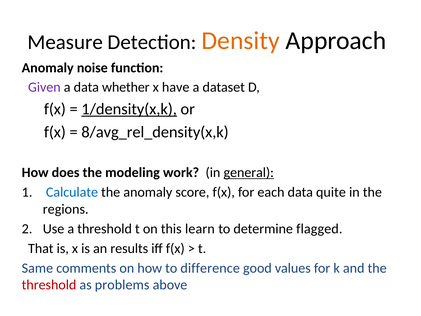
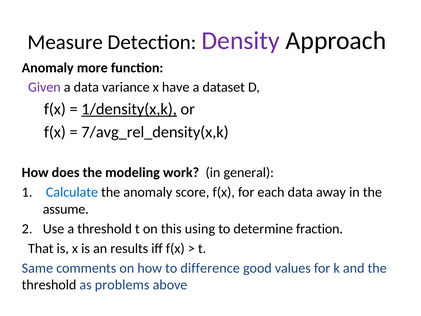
Density colour: orange -> purple (241, 41)
noise: noise -> more (92, 68)
whether: whether -> variance (126, 87)
8/avg_rel_density(x,k: 8/avg_rel_density(x,k -> 7/avg_rel_density(x,k (155, 132)
general underline: present -> none (249, 172)
quite: quite -> away (331, 192)
regions: regions -> assume (66, 209)
learn: learn -> using (200, 229)
flagged: flagged -> fraction (319, 229)
threshold colour: red -> black (49, 285)
